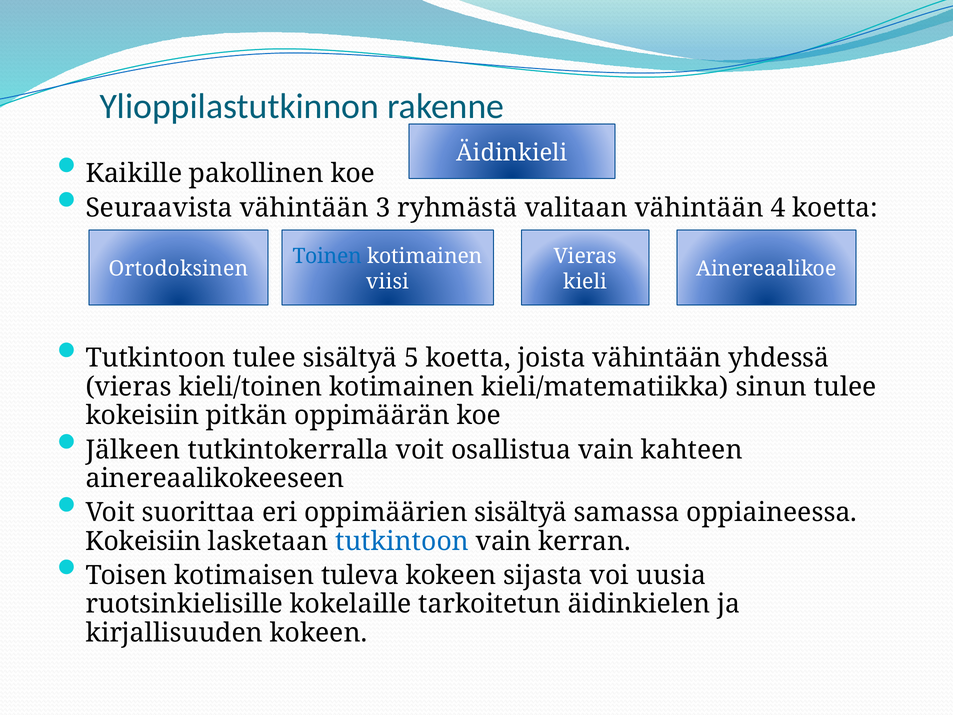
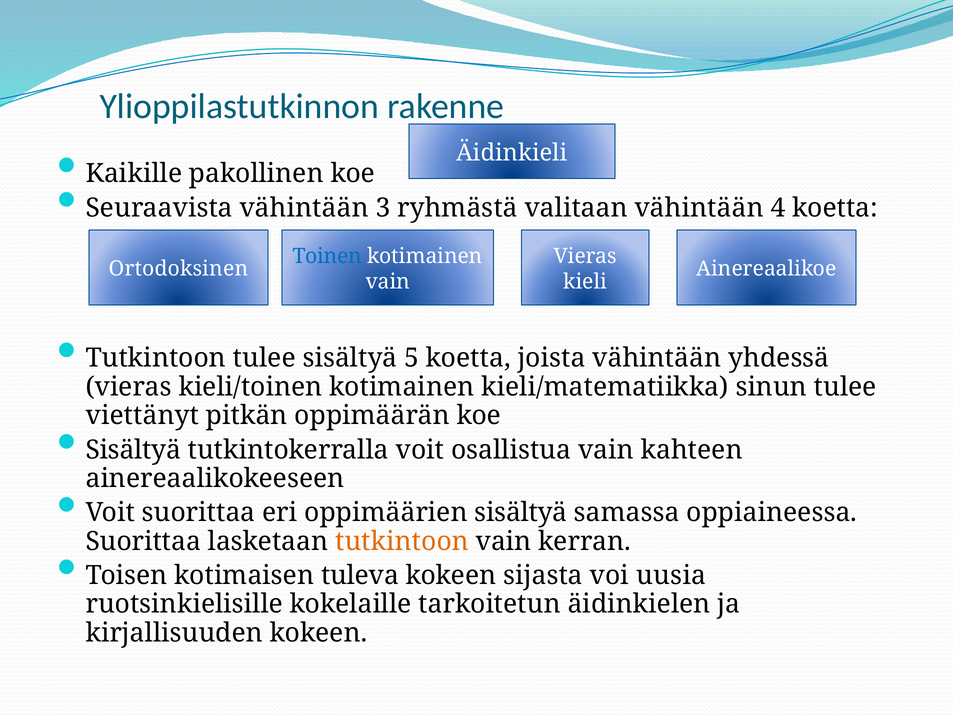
viisi: viisi -> vain (388, 281)
kokeisiin: kokeisiin -> viettänyt (142, 415)
Jälkeen: Jälkeen -> Sisältyä (133, 450)
Kokeisiin: Kokeisiin -> Suorittaa (143, 541)
tutkintoon colour: blue -> orange (402, 541)
